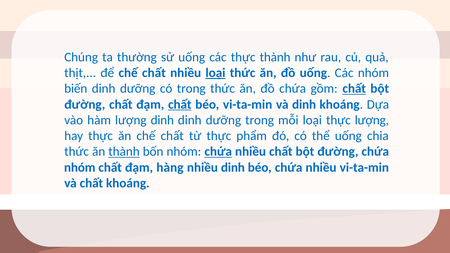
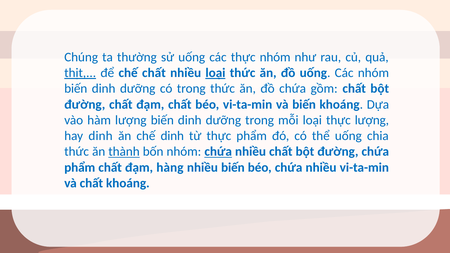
thực thành: thành -> nhóm (275, 57)
thịt underline: none -> present (80, 73)
chất underline: present -> none (354, 89)
chất underline: present -> none (180, 104)
và dinh: dinh -> biến (304, 104)
lượng dinh: dinh -> biến (162, 120)
hay thực: thực -> dinh (101, 136)
ăn chế chất: chất -> dinh (172, 136)
nhóm: nhóm -> phẩm (80, 167)
nhiều dinh: dinh -> biến (233, 167)
